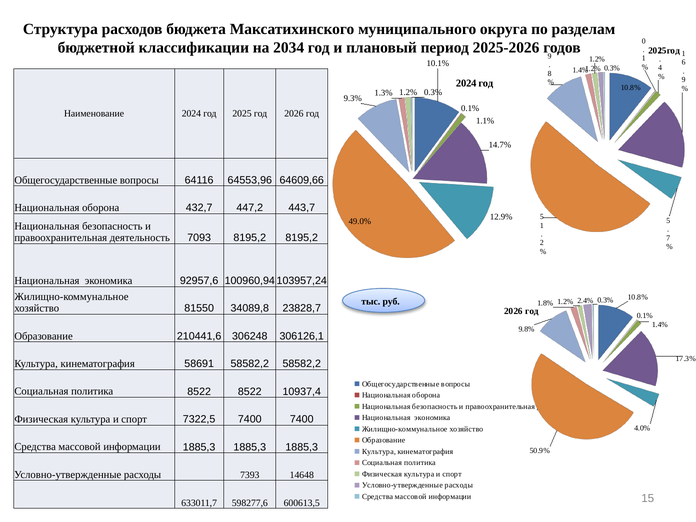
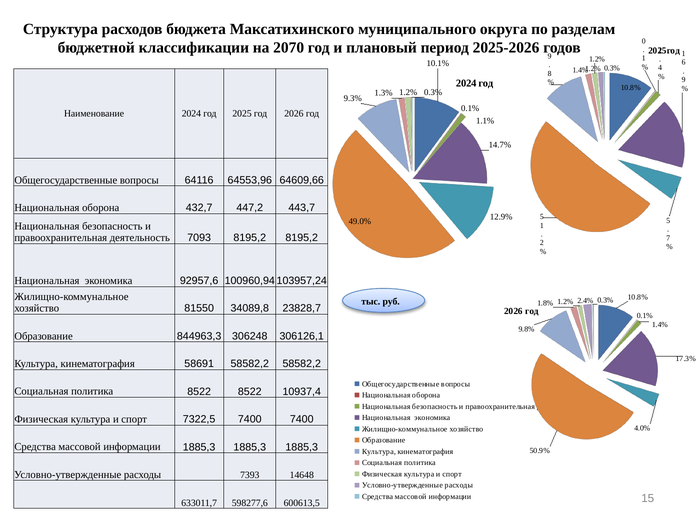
2034: 2034 -> 2070 (289, 48)
210441,6: 210441,6 -> 844963,3 (199, 336)
